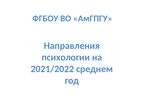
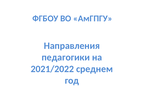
психологии: психологии -> педагогики (66, 57)
